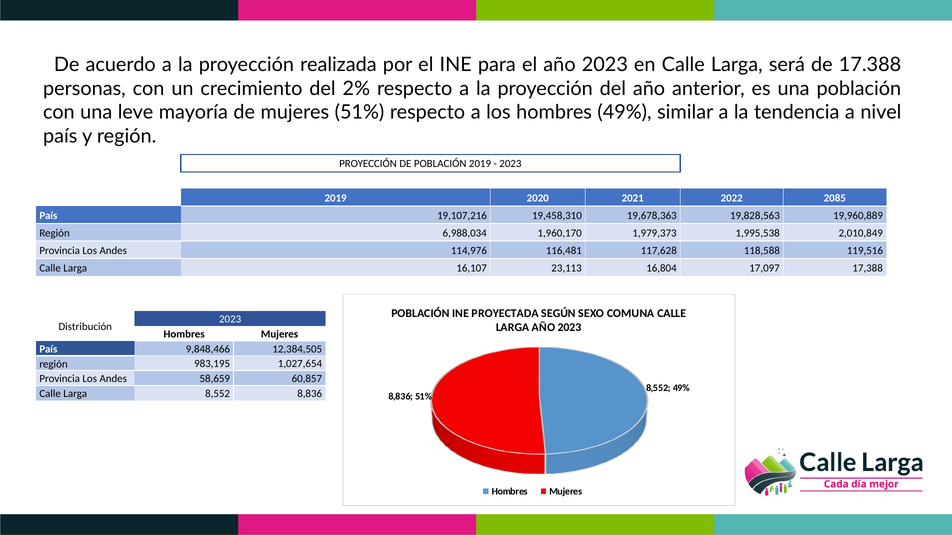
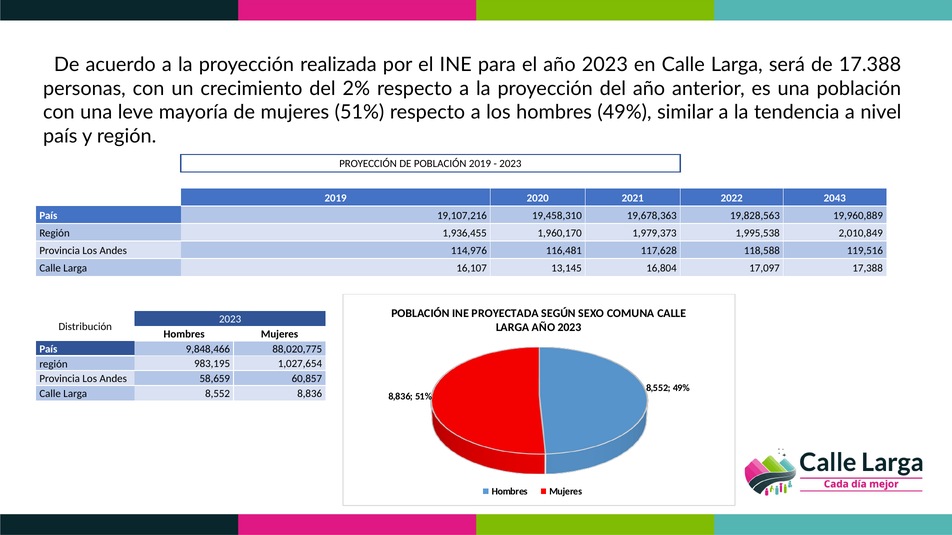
2085: 2085 -> 2043 (835, 198)
6,988,034: 6,988,034 -> 1,936,455 (465, 233)
23,113: 23,113 -> 13,145 (567, 268)
12,384,505: 12,384,505 -> 88,020,775 (297, 349)
